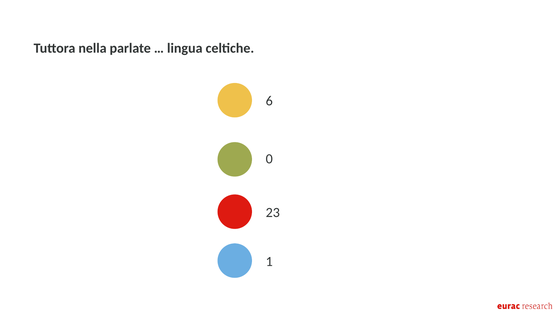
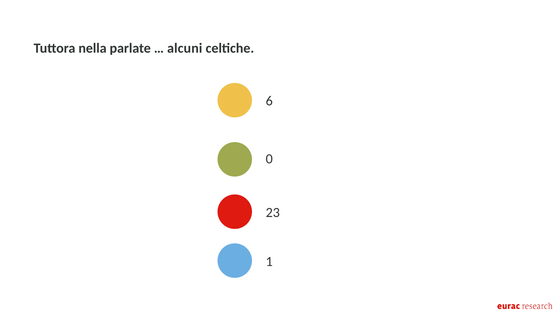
lingua: lingua -> alcuni (185, 48)
